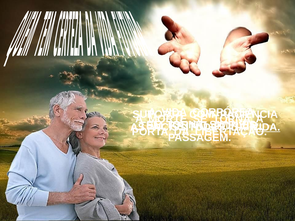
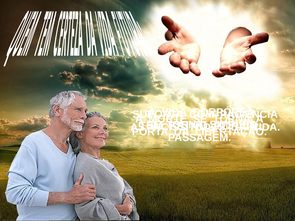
VIDA underline: present -> none (266, 127)
